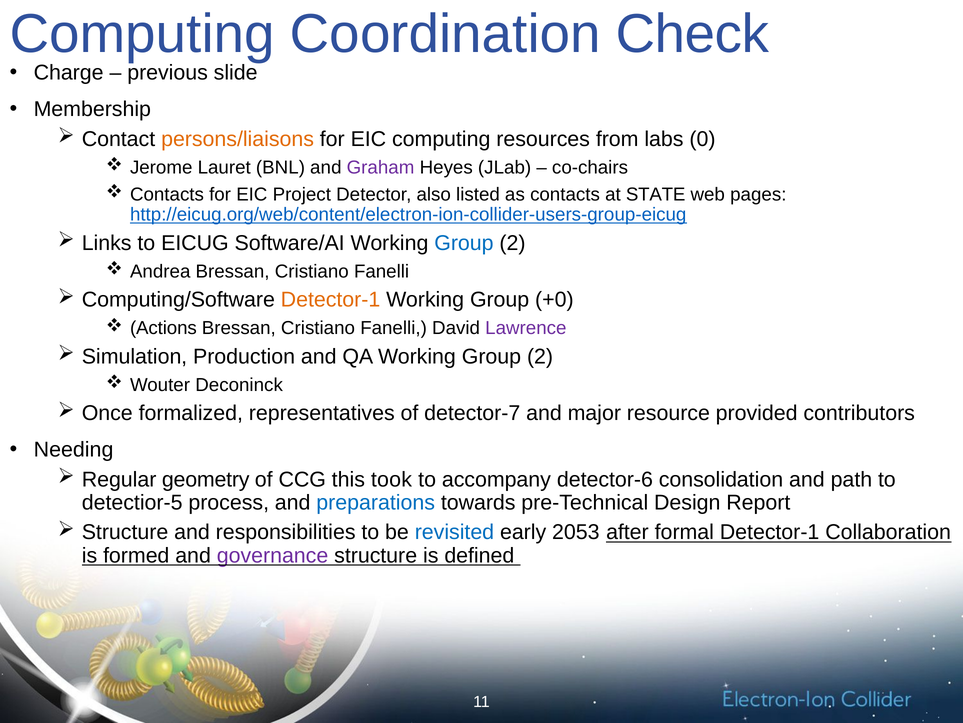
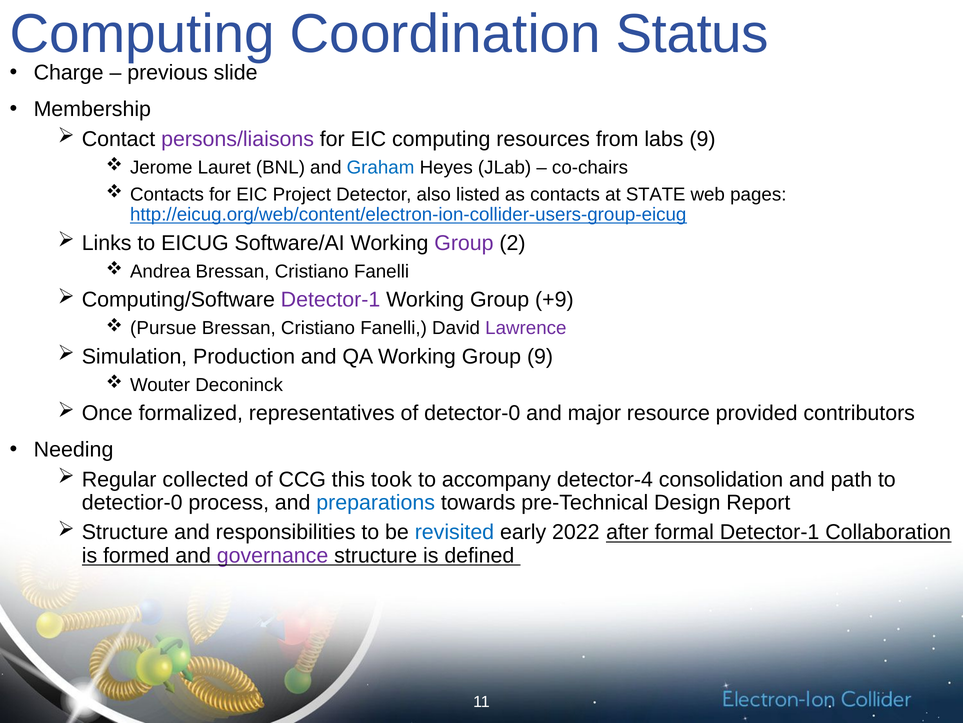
Check: Check -> Status (692, 34)
persons/liaisons colour: orange -> purple (238, 139)
labs 0: 0 -> 9 (703, 139)
Graham colour: purple -> blue (381, 167)
Group colour: blue -> purple (464, 243)
Detector-1 colour: orange -> purple (331, 299)
+0: +0 -> +9 (554, 299)
Actions: Actions -> Pursue (163, 328)
QA Working Group 2: 2 -> 9 (540, 356)
detector-7: detector-7 -> detector-0 (472, 413)
geometry: geometry -> collected (205, 479)
detector-6: detector-6 -> detector-4 (605, 479)
detectior-5: detectior-5 -> detectior-0 (132, 502)
2053: 2053 -> 2022 (576, 532)
